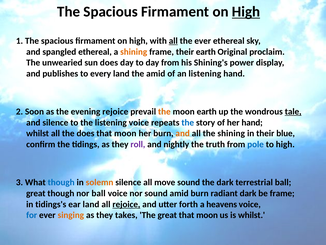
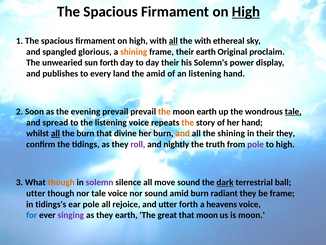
the ever: ever -> with (203, 41)
spangled ethereal: ethereal -> glorious (95, 52)
sun does: does -> forth (109, 63)
day from: from -> their (170, 63)
Shining's: Shining's -> Solemn's (211, 63)
evening rejoice: rejoice -> prevail (115, 111)
and silence: silence -> spread (55, 122)
the colour: blue -> orange (188, 122)
all underline: none -> present (55, 133)
the does: does -> burn (85, 133)
moon: moon -> divine (125, 133)
their blue: blue -> they (286, 133)
pole colour: blue -> purple (256, 144)
though colour: blue -> orange (61, 182)
solemn colour: orange -> purple (100, 182)
dark underline: none -> present (225, 182)
great: great -> utter (36, 193)
nor ball: ball -> tale (99, 193)
radiant dark: dark -> they (248, 193)
ear land: land -> pole (91, 204)
rejoice underline: present -> none (126, 204)
singing colour: orange -> purple (71, 215)
they takes: takes -> earth (126, 215)
is whilst: whilst -> moon (252, 215)
